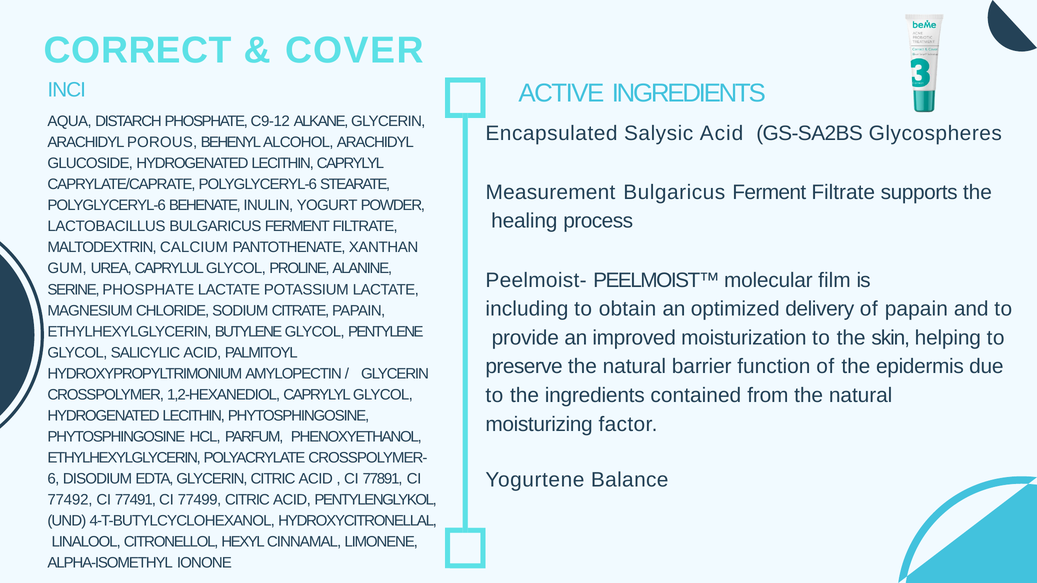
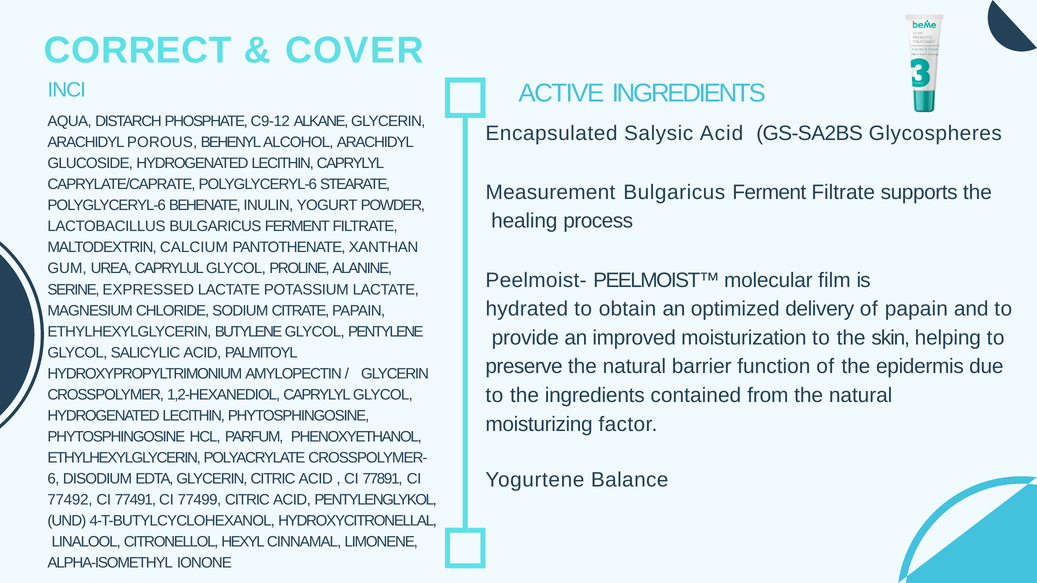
SERINE PHOSPHATE: PHOSPHATE -> EXPRESSED (148, 290)
including: including -> hydrated (527, 309)
